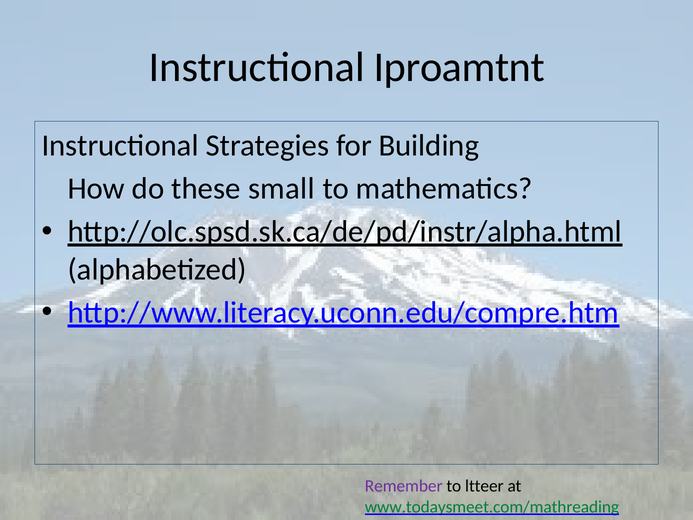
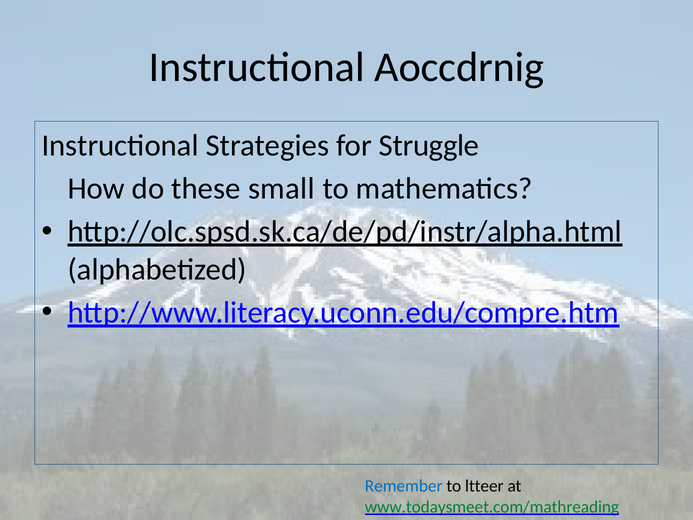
Iproamtnt: Iproamtnt -> Aoccdrnig (459, 67)
Building: Building -> Struggle (429, 145)
Remember colour: purple -> blue (404, 486)
